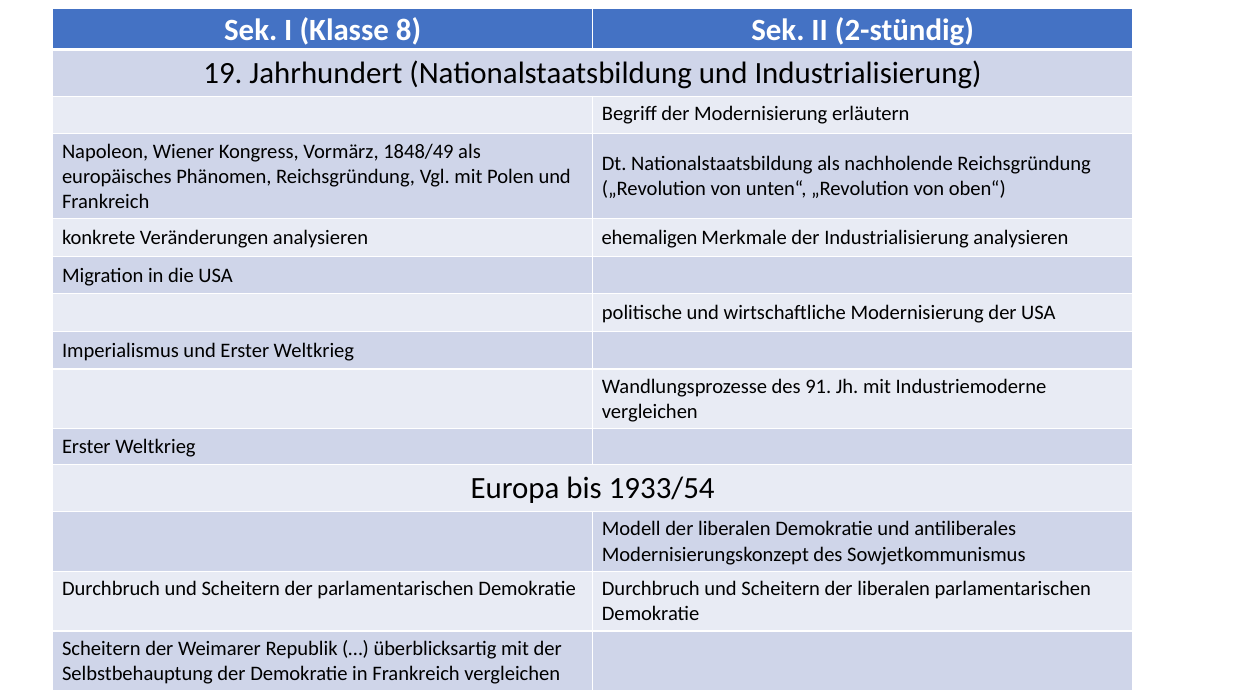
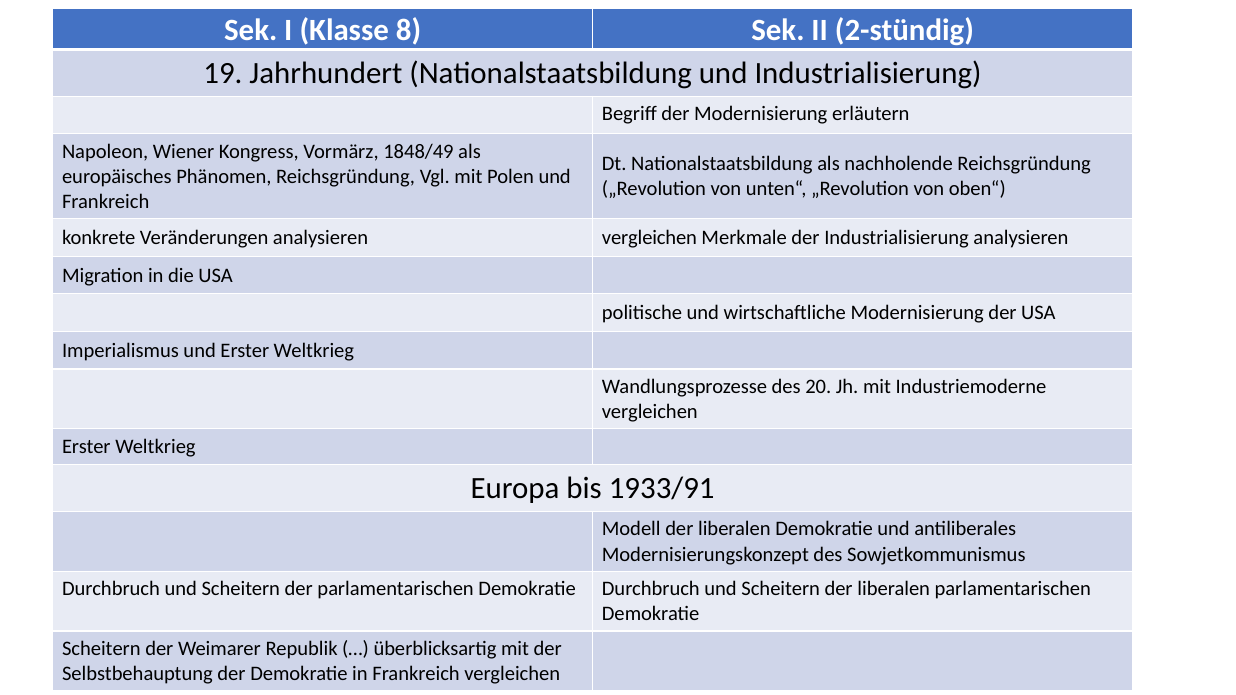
analysieren ehemaligen: ehemaligen -> vergleichen (649, 238)
91: 91 -> 20 (818, 387)
1933/54: 1933/54 -> 1933/91 (662, 489)
